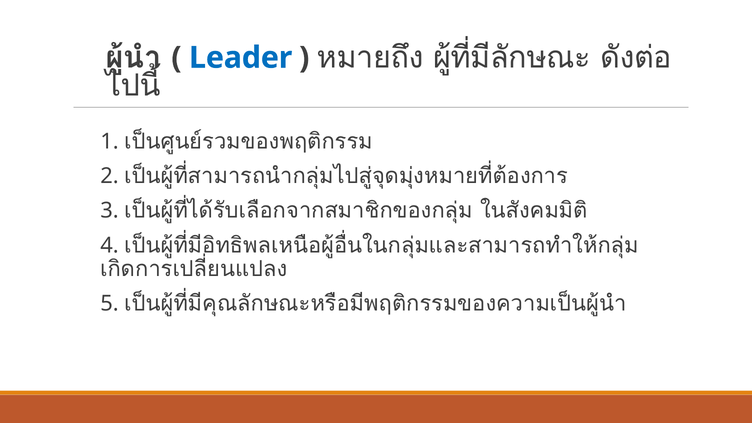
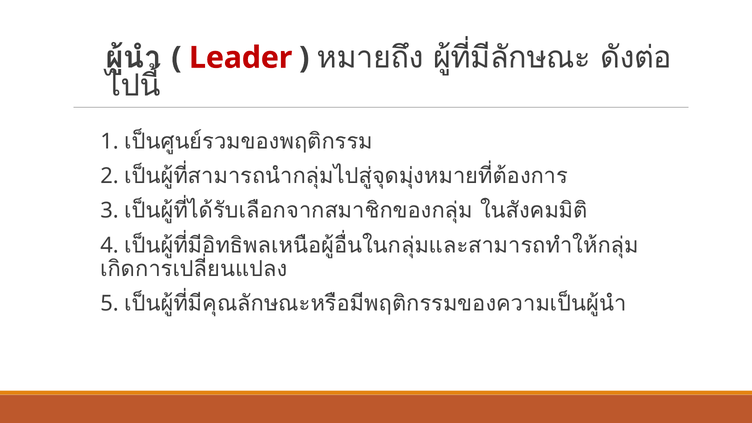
Leader colour: blue -> red (241, 58)
